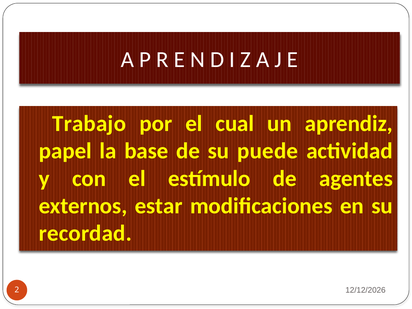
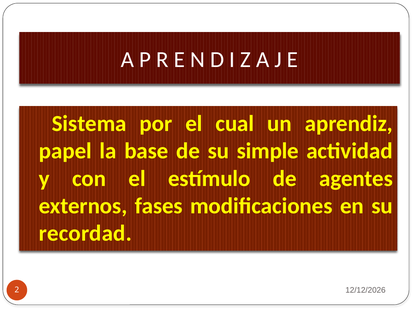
Trabajo: Trabajo -> Sistema (89, 124)
puede: puede -> simple (268, 151)
estar: estar -> fases (159, 206)
